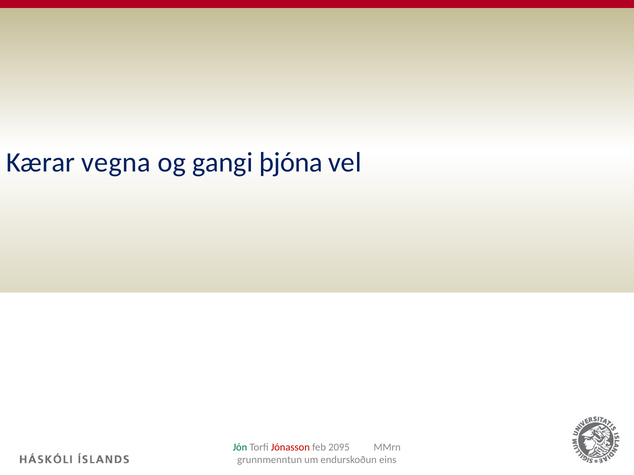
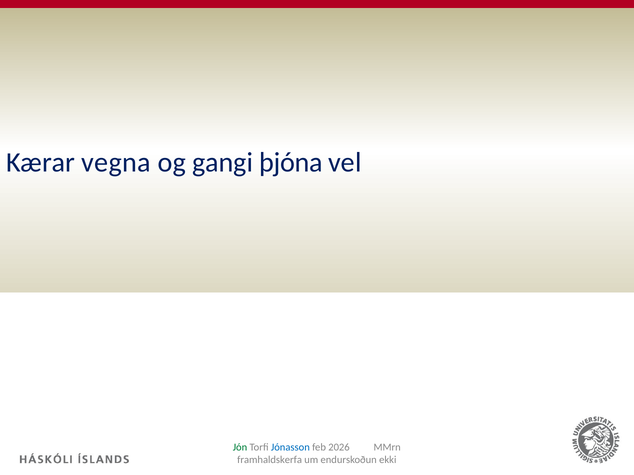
Jónasson colour: red -> blue (290, 448)
2095: 2095 -> 2026 (339, 448)
grunnmenntun: grunnmenntun -> framhaldskerfa (270, 460)
eins: eins -> ekki (388, 460)
